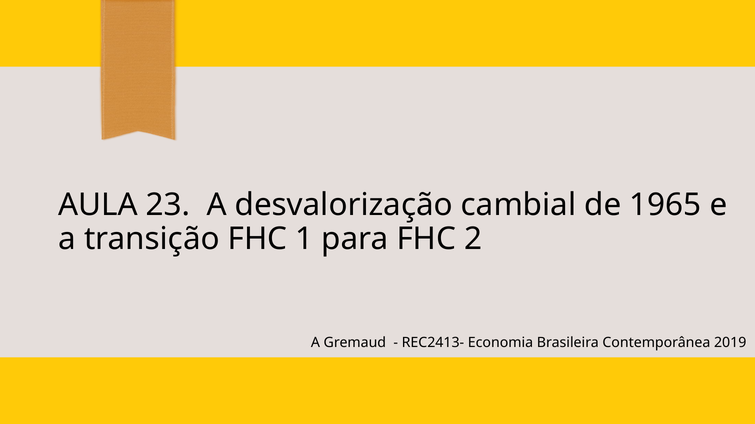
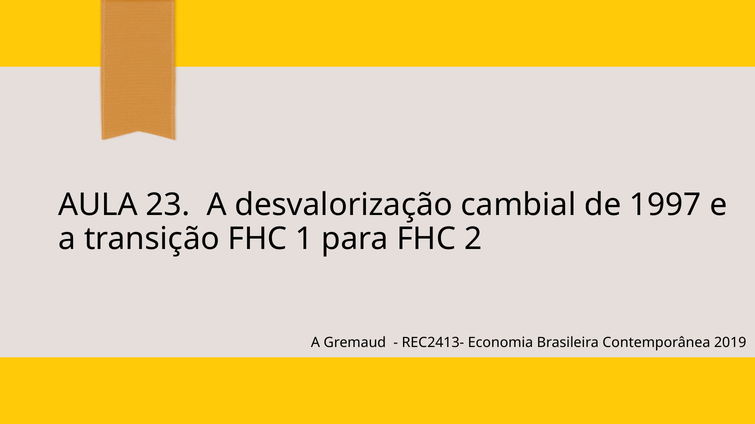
1965: 1965 -> 1997 (665, 205)
